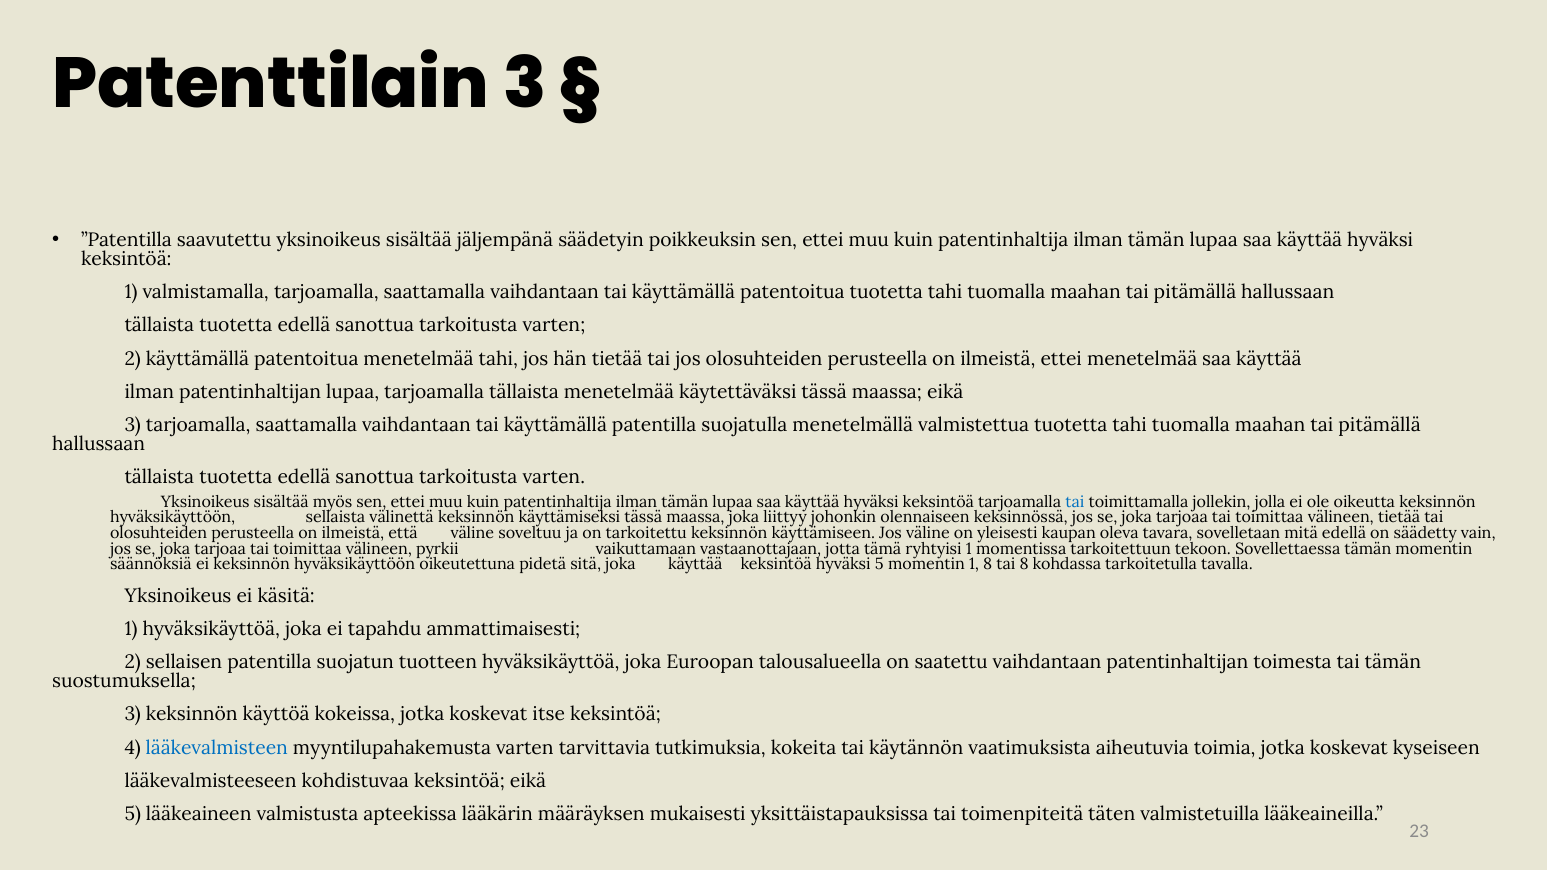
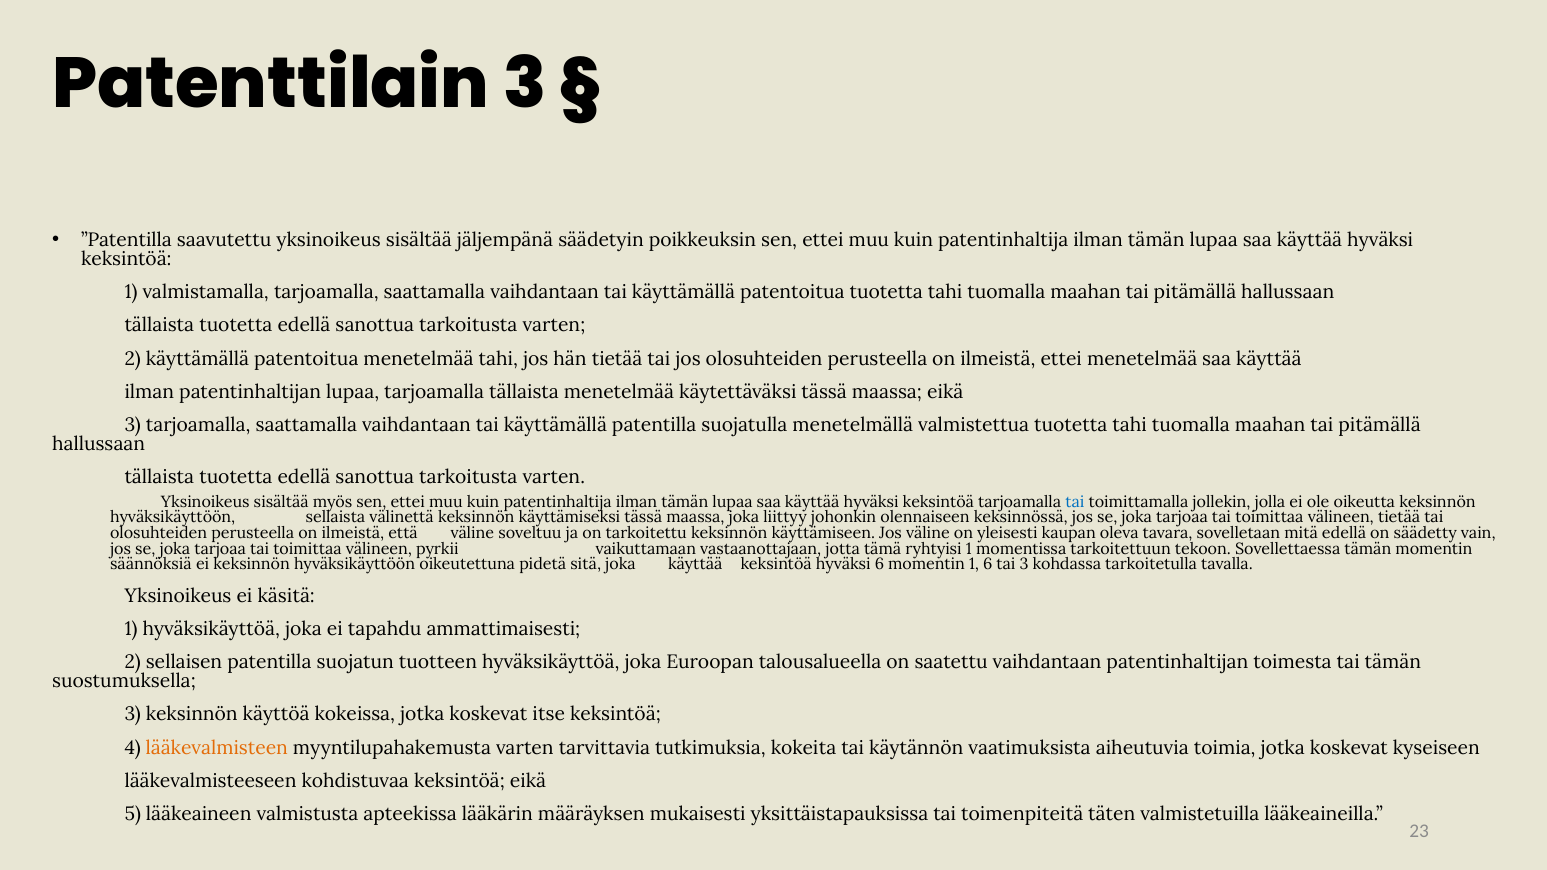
hyväksi 5: 5 -> 6 (879, 565)
1 8: 8 -> 6 (988, 565)
tai 8: 8 -> 3 (1024, 565)
lääkevalmisteen colour: blue -> orange (217, 748)
